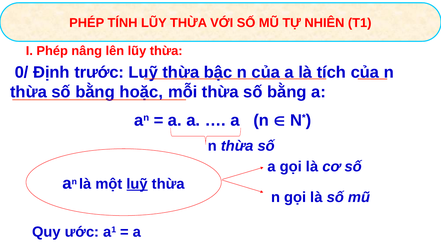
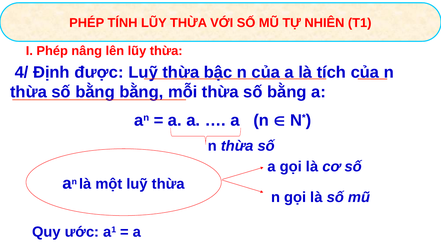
0/: 0/ -> 4/ (22, 72)
trước: trước -> được (99, 72)
bằng hoặc: hoặc -> bằng (141, 92)
luỹ underline: present -> none (137, 184)
